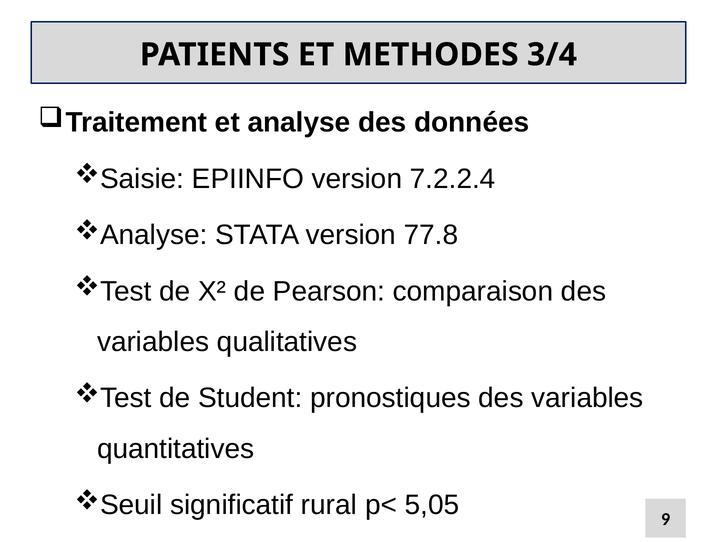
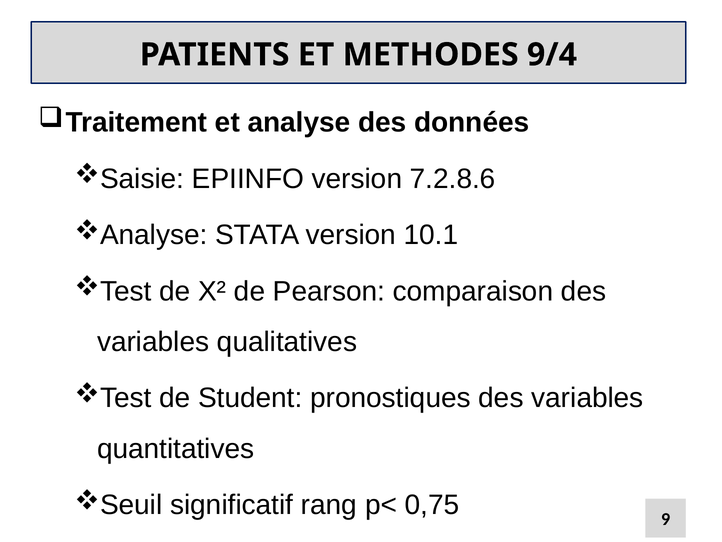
3/4: 3/4 -> 9/4 (552, 55)
7.2.2.4: 7.2.2.4 -> 7.2.8.6 (453, 179)
77.8: 77.8 -> 10.1 (431, 235)
rural: rural -> rang (329, 505)
5,05: 5,05 -> 0,75 (432, 505)
